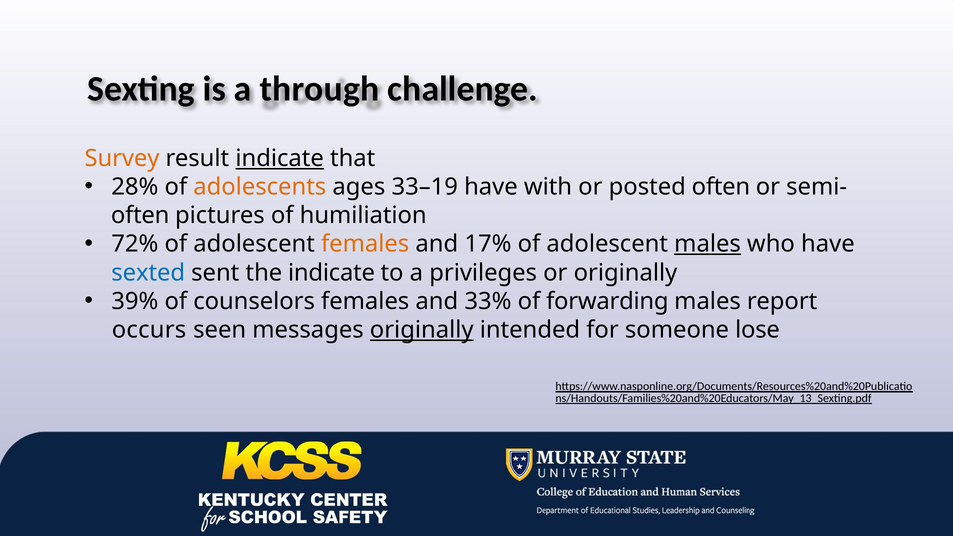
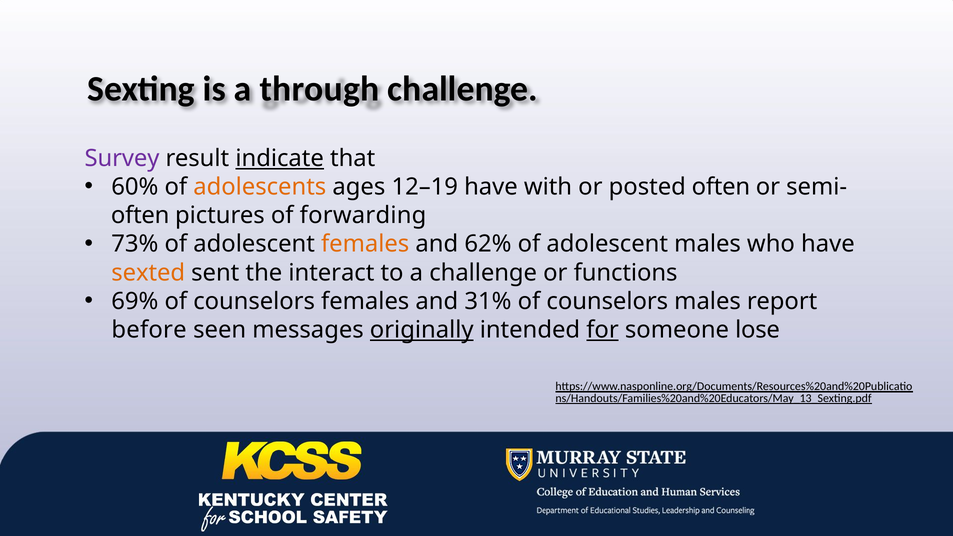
Survey colour: orange -> purple (122, 158)
28%: 28% -> 60% (135, 187)
33–19: 33–19 -> 12–19 (425, 187)
humiliation: humiliation -> forwarding (363, 216)
72%: 72% -> 73% (135, 244)
17%: 17% -> 62% (488, 244)
males underline: present -> none (708, 244)
sexted colour: blue -> orange (148, 273)
the indicate: indicate -> interact (331, 273)
a privileges: privileges -> challenge (483, 273)
or originally: originally -> functions (626, 273)
39%: 39% -> 69% (135, 301)
33%: 33% -> 31% (488, 301)
forwarding: forwarding -> counselors (607, 301)
occurs: occurs -> before (149, 330)
for underline: none -> present (603, 330)
